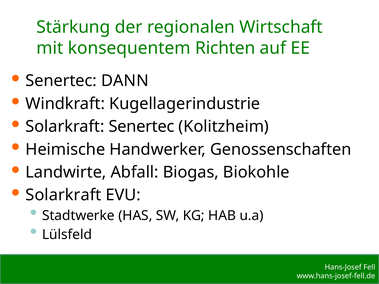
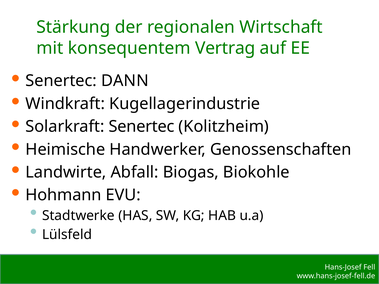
Richten: Richten -> Vertrag (225, 48)
Solarkraft: Solarkraft -> Hohmann (64, 195)
